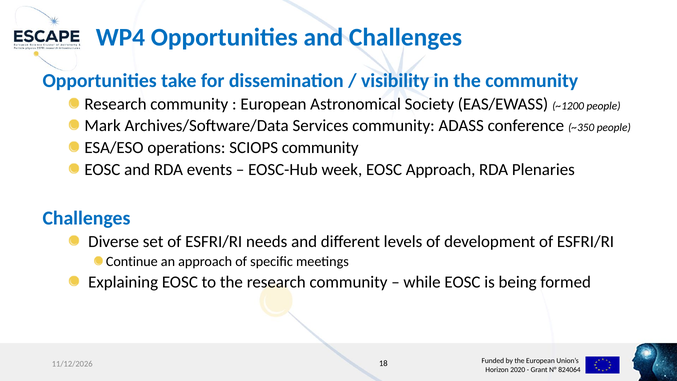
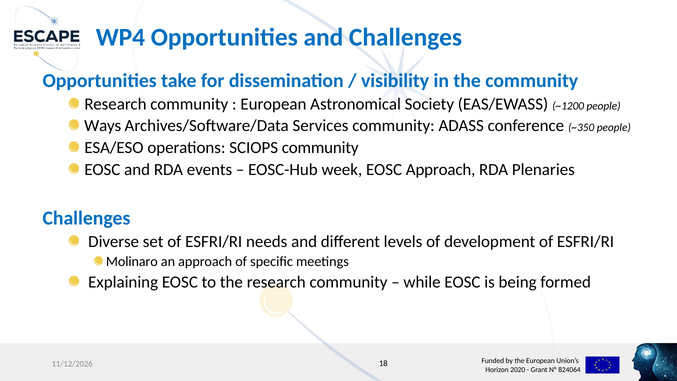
Mark: Mark -> Ways (103, 126)
Continue: Continue -> Molinaro (132, 262)
